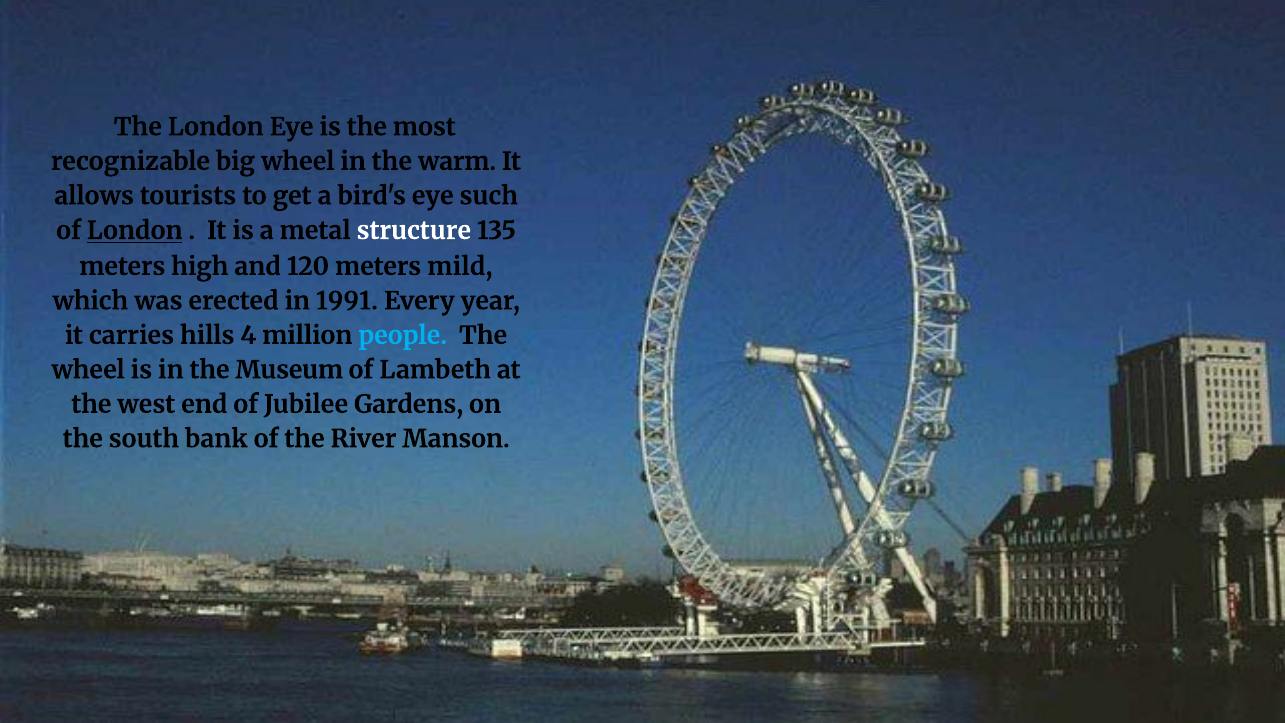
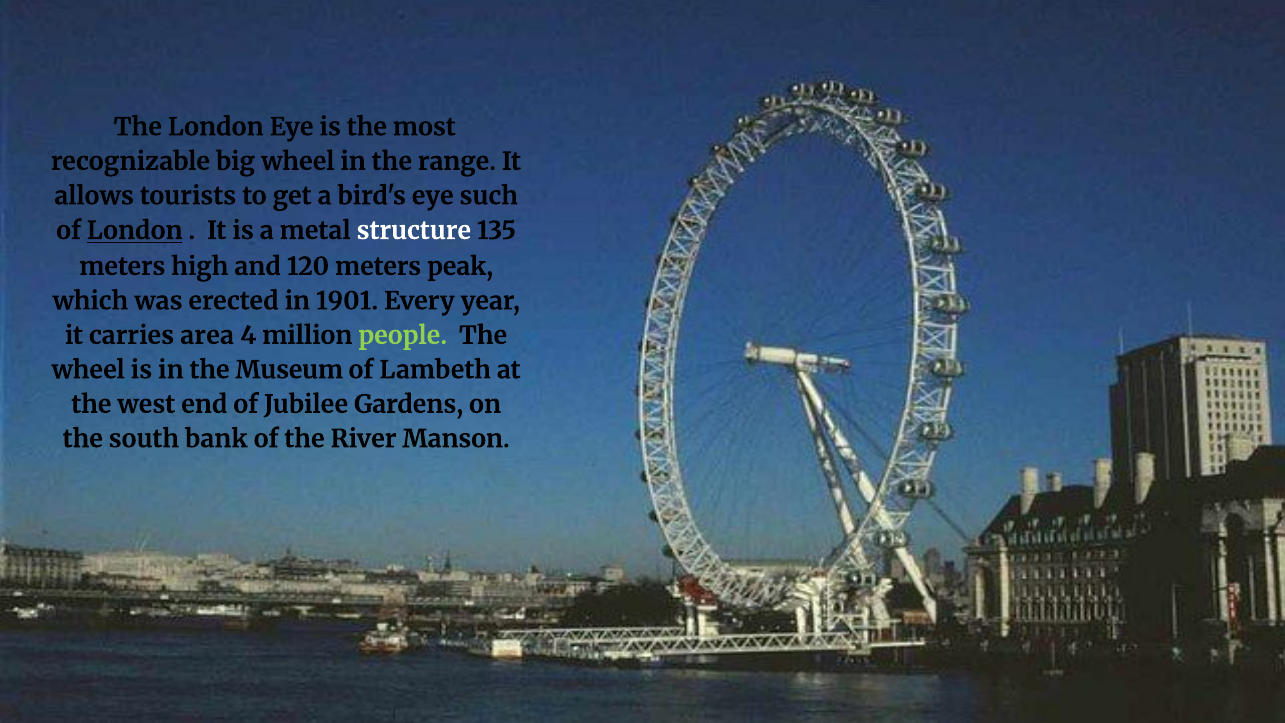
warm: warm -> range (457, 162)
mild: mild -> peak (460, 267)
1991: 1991 -> 1901 (347, 301)
hills: hills -> area (207, 336)
people colour: light blue -> light green (403, 336)
